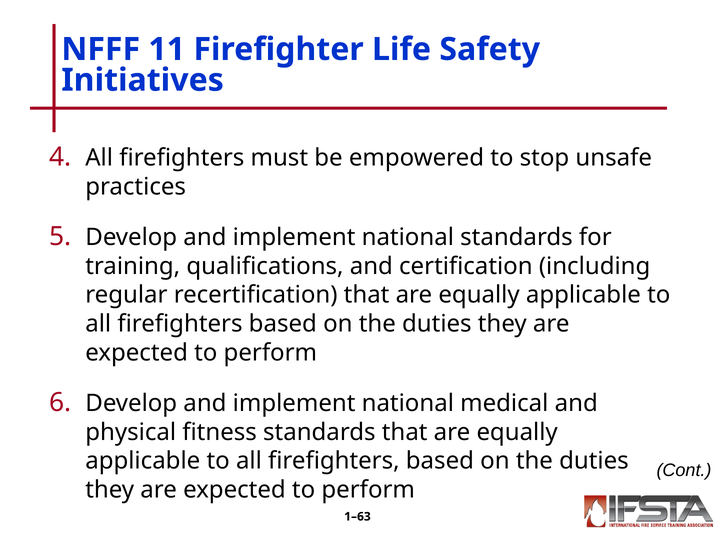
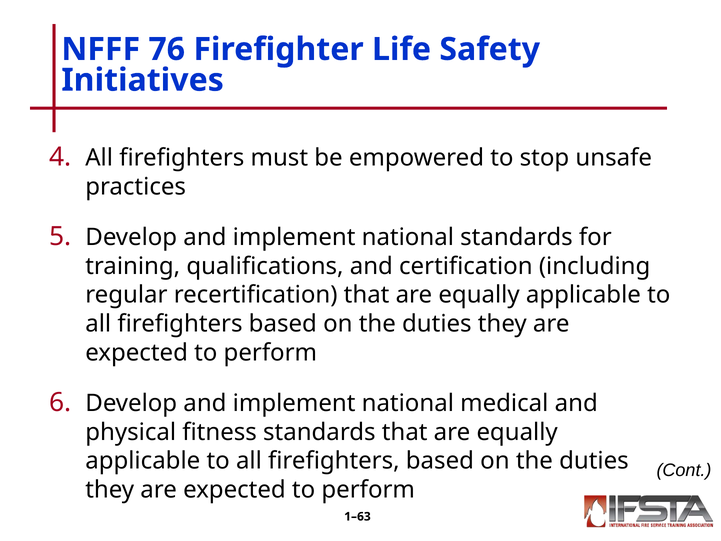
11: 11 -> 76 (167, 49)
